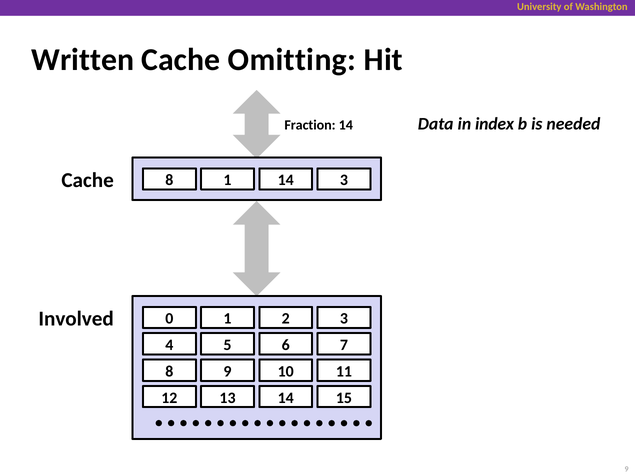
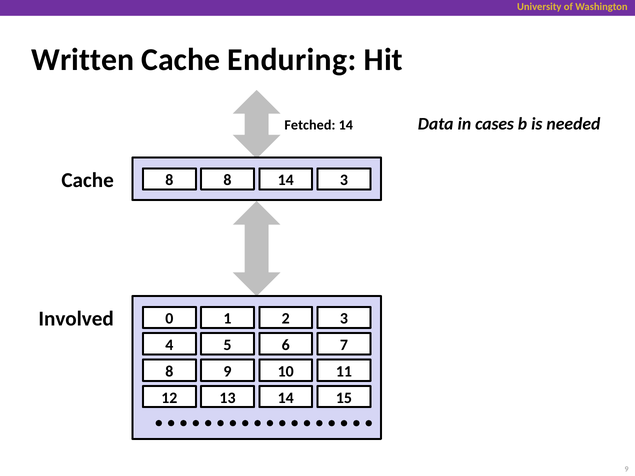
Omitting: Omitting -> Enduring (292, 60)
index: index -> cases (495, 124)
Fraction: Fraction -> Fetched (310, 125)
8 1: 1 -> 8 (228, 180)
